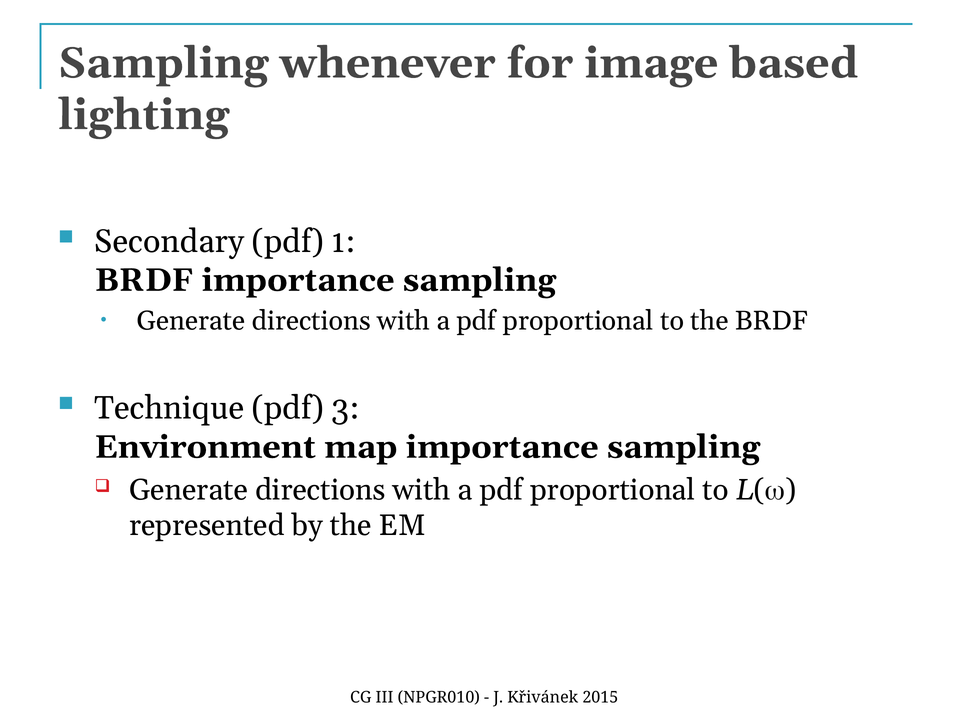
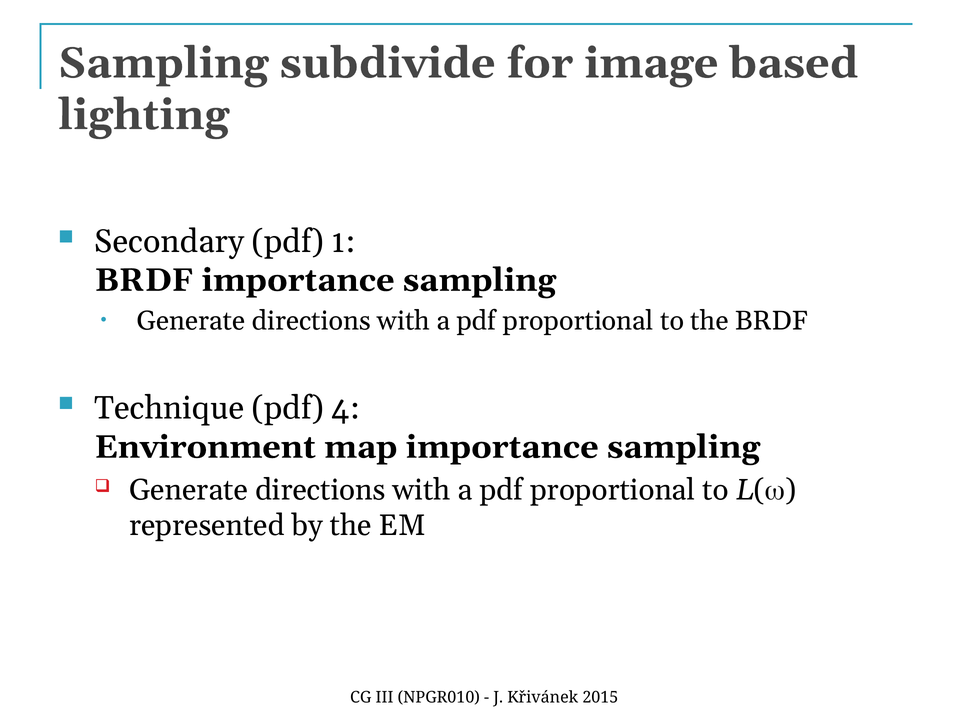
whenever: whenever -> subdivide (388, 63)
3: 3 -> 4 (346, 408)
